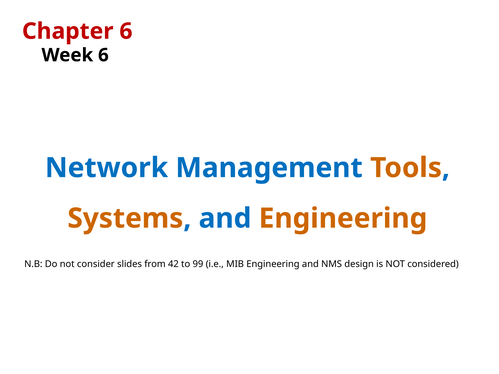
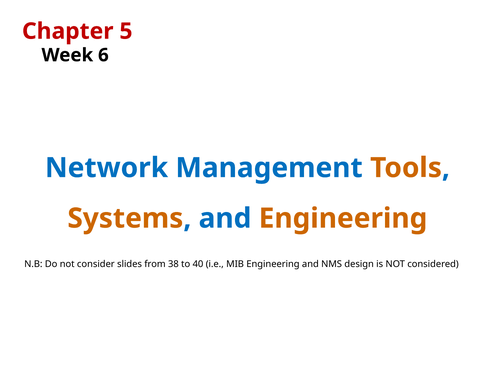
Chapter 6: 6 -> 5 (126, 31)
42: 42 -> 38 (173, 264)
99: 99 -> 40 (198, 264)
